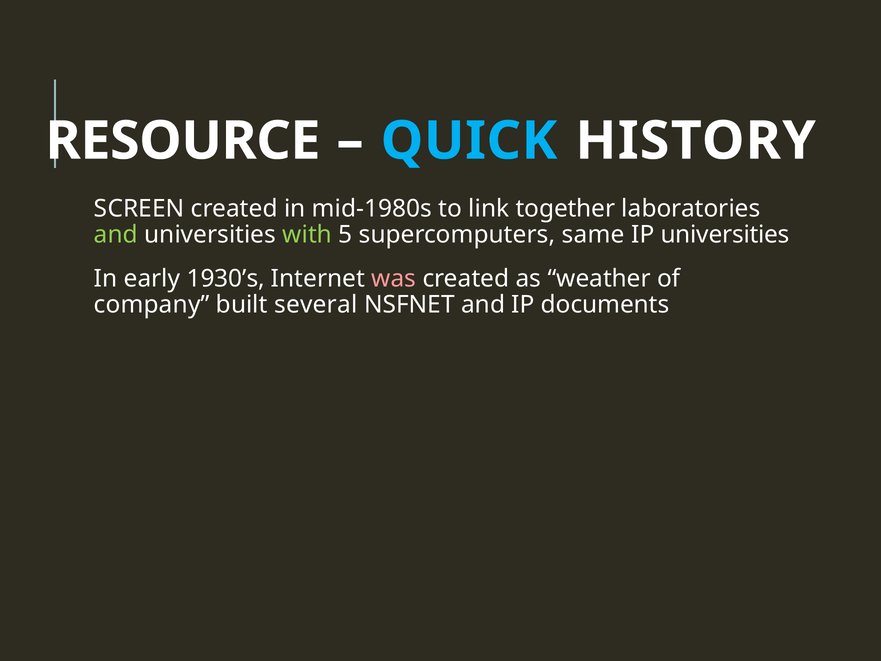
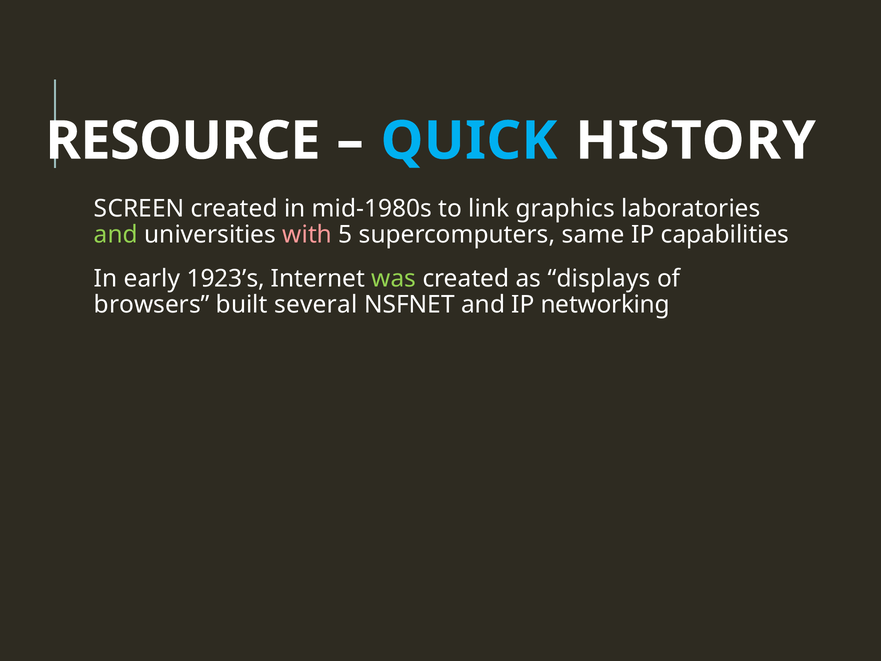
together: together -> graphics (565, 208)
with colour: light green -> pink (307, 235)
IP universities: universities -> capabilities (725, 235)
1930’s: 1930’s -> 1923’s (226, 278)
was colour: pink -> light green (394, 278)
weather: weather -> displays (599, 278)
company: company -> browsers (152, 305)
documents: documents -> networking (605, 305)
